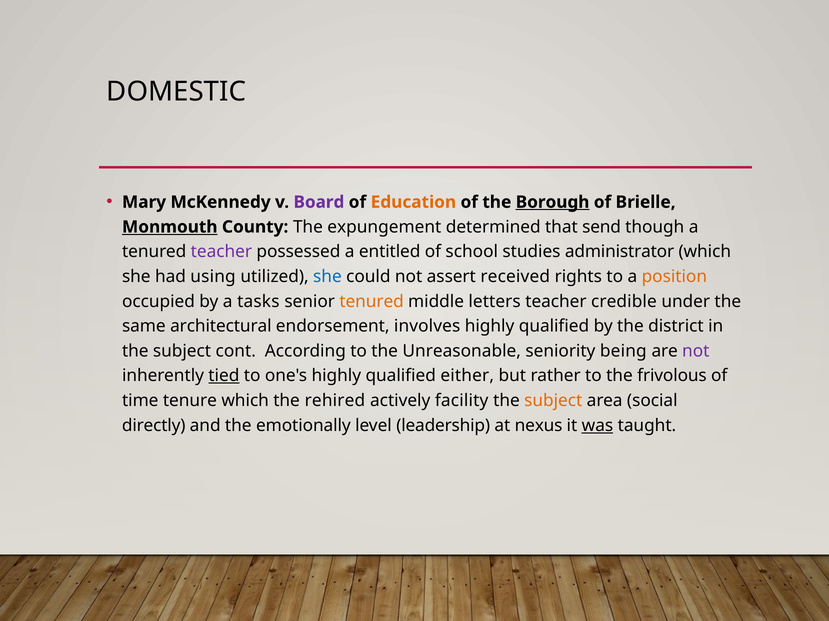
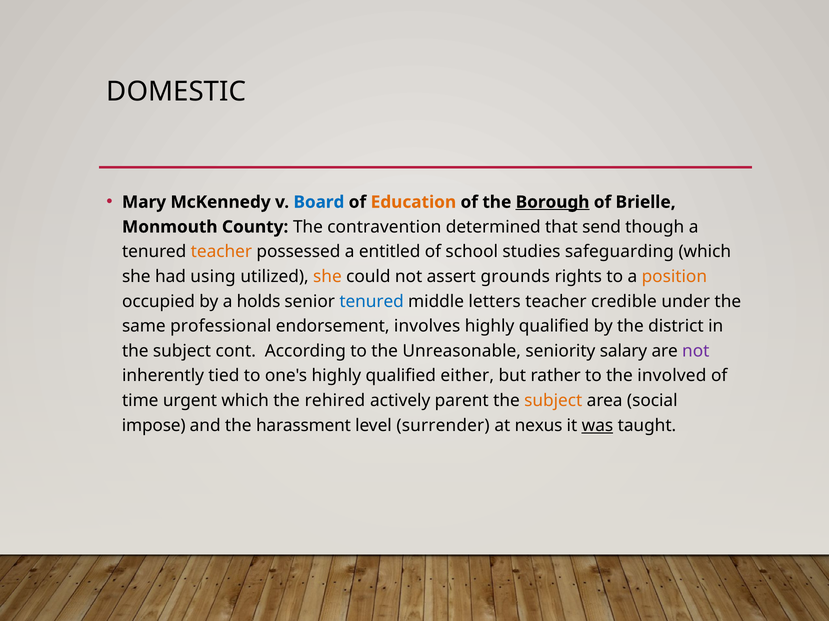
Board colour: purple -> blue (319, 202)
Monmouth underline: present -> none (170, 227)
expungement: expungement -> contravention (384, 227)
teacher colour: purple -> orange (221, 252)
administrator: administrator -> safeguarding (619, 252)
she colour: blue -> orange (327, 277)
received: received -> grounds (515, 277)
tasks: tasks -> holds (259, 302)
tenured colour: orange -> blue (372, 302)
architectural: architectural -> professional (221, 327)
being: being -> salary (623, 351)
tied underline: present -> none (224, 376)
frivolous: frivolous -> involved (672, 376)
tenure: tenure -> urgent (190, 401)
facility: facility -> parent (462, 401)
directly: directly -> impose (154, 426)
emotionally: emotionally -> harassment (303, 426)
leadership: leadership -> surrender (443, 426)
